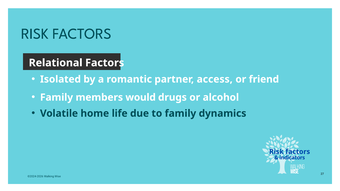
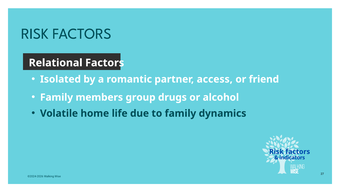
would: would -> group (141, 97)
